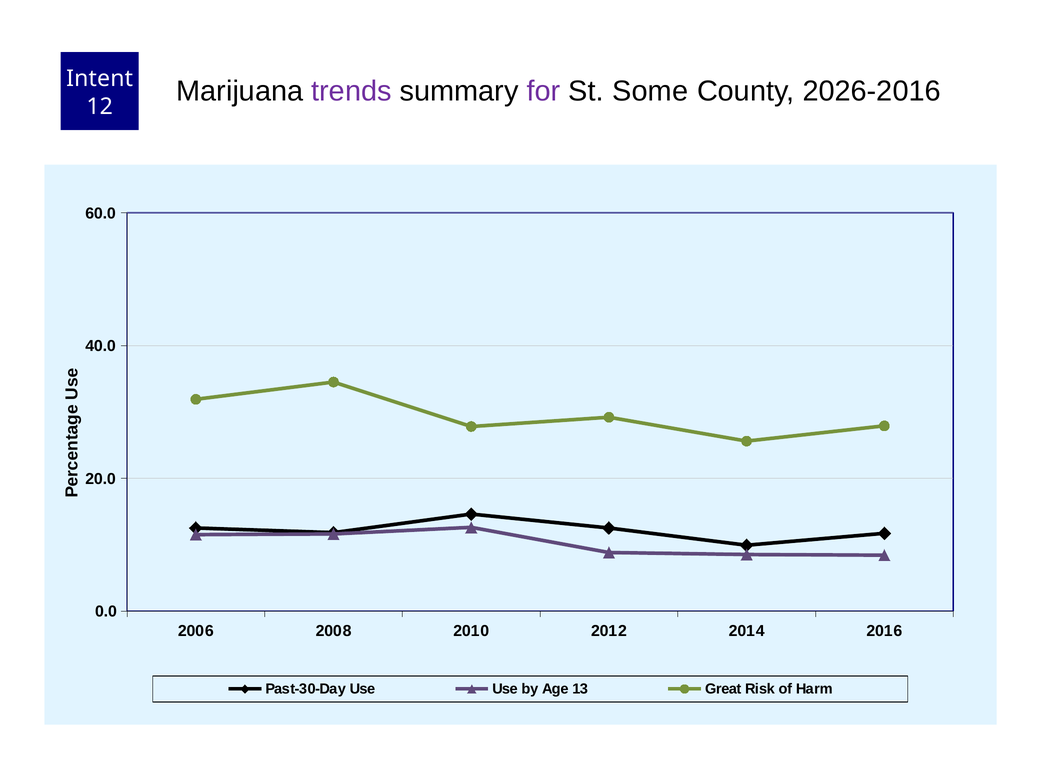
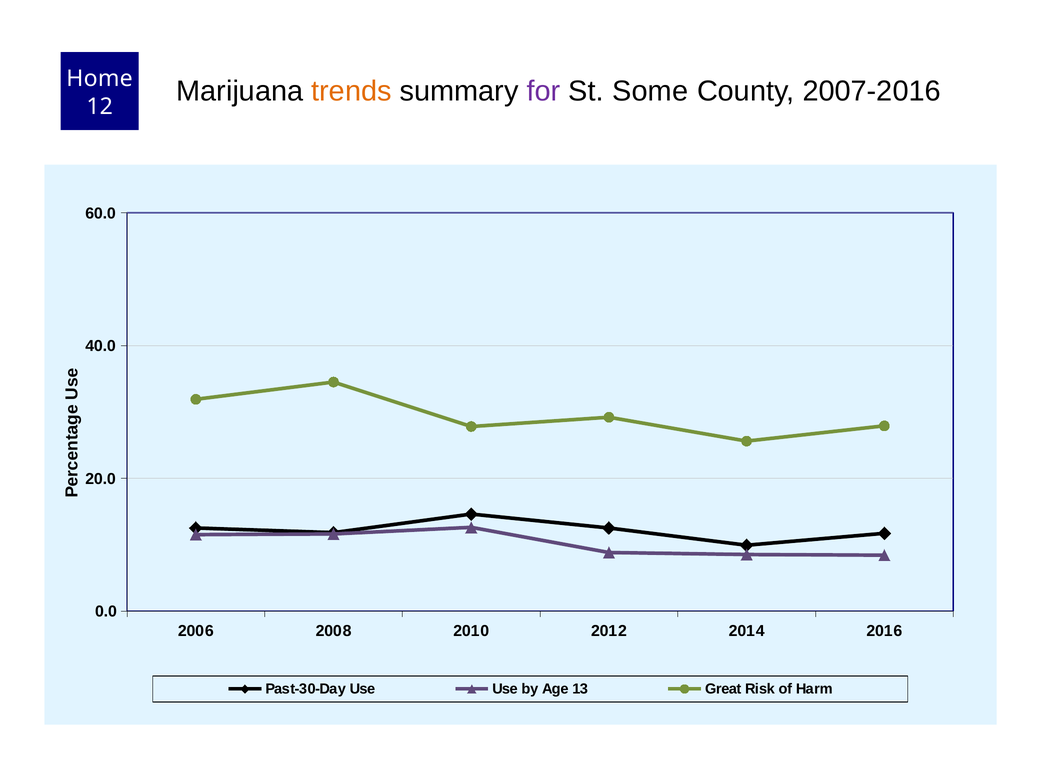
Intent: Intent -> Home (100, 79)
trends colour: purple -> orange (351, 91)
2026-2016: 2026-2016 -> 2007-2016 (872, 91)
